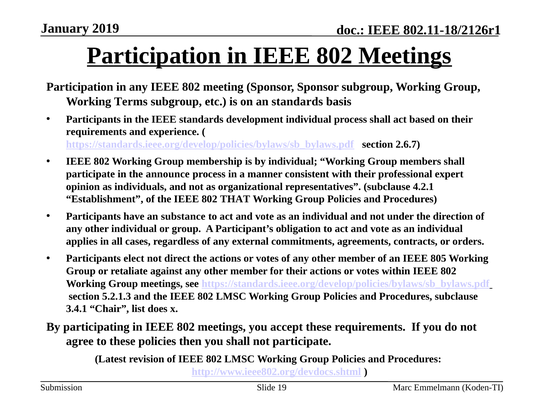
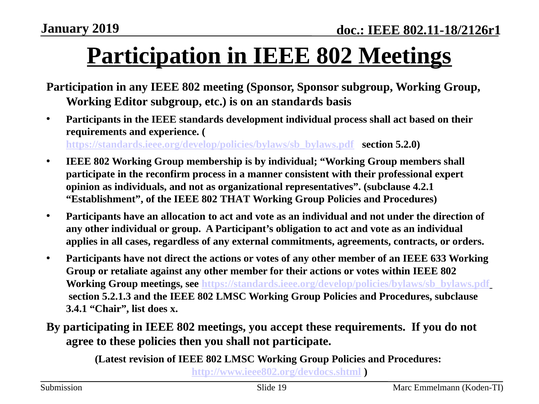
Terms: Terms -> Editor (131, 101)
2.6.7: 2.6.7 -> 5.2.0 (408, 144)
announce: announce -> reconfirm (168, 174)
substance: substance -> allocation (183, 216)
elect: elect -> have (134, 259)
805: 805 -> 633 (438, 259)
